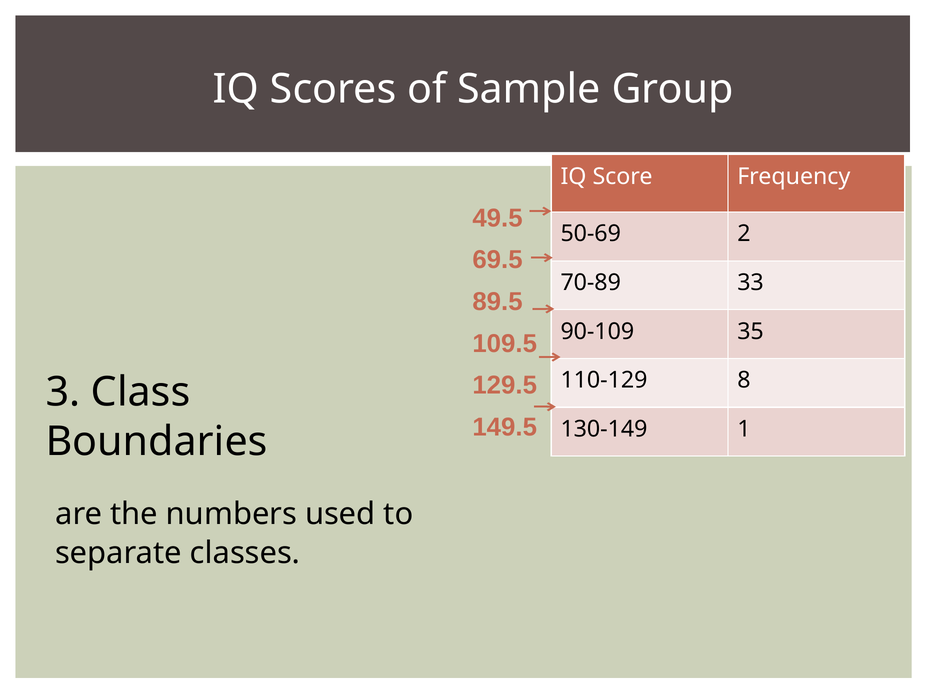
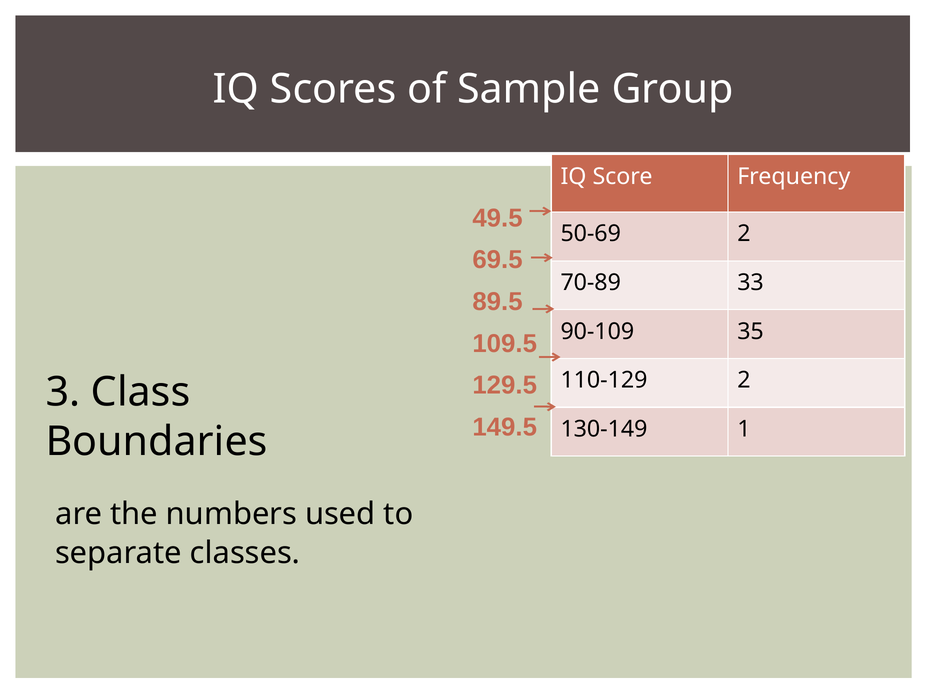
110-129 8: 8 -> 2 (744, 380)
